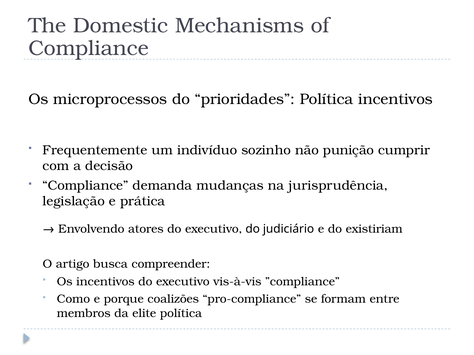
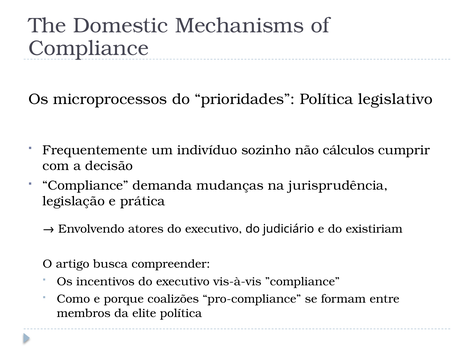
Política incentivos: incentivos -> legislativo (395, 99)
punição: punição -> cálculos (348, 150)
